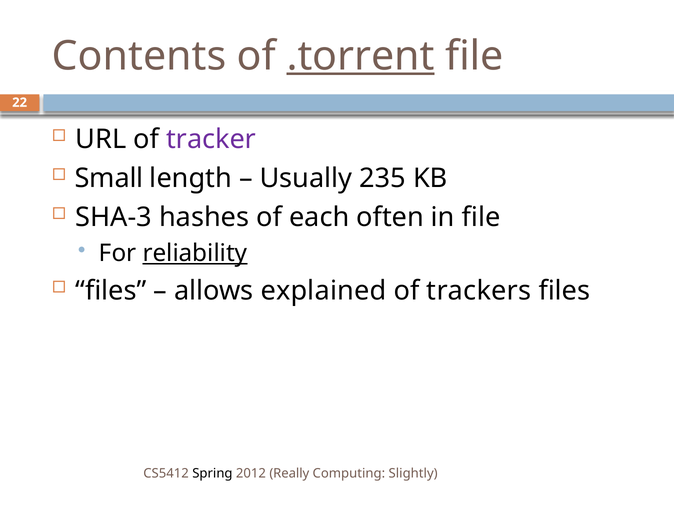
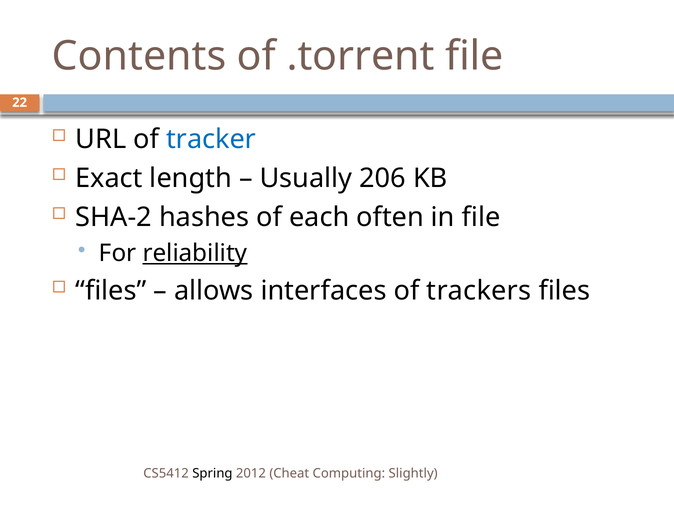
.torrent underline: present -> none (361, 56)
tracker colour: purple -> blue (211, 139)
Small: Small -> Exact (109, 179)
235: 235 -> 206 (383, 179)
SHA-3: SHA-3 -> SHA-2 (114, 218)
explained: explained -> interfaces (324, 291)
Really: Really -> Cheat (289, 474)
